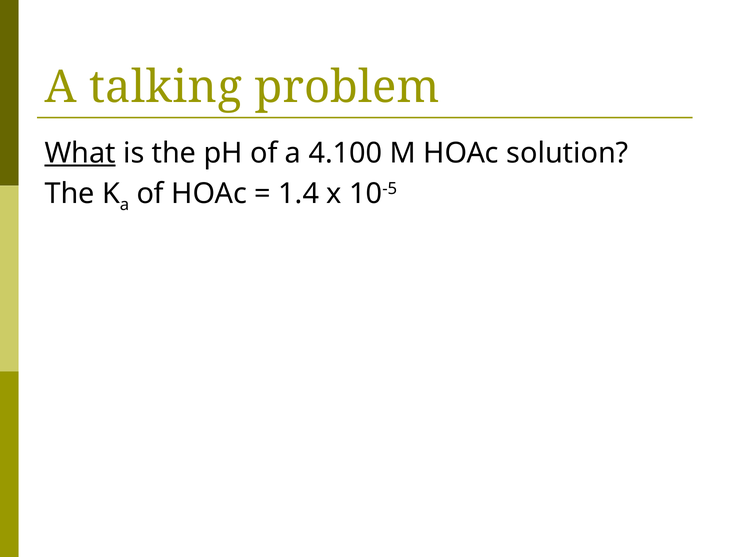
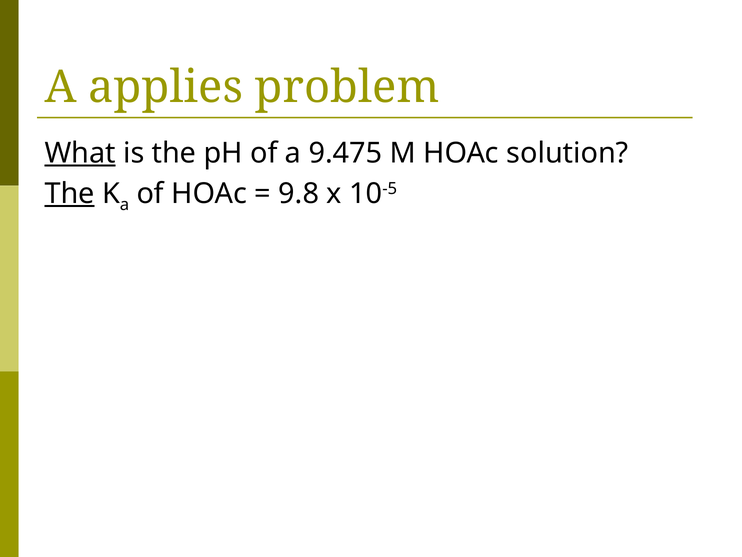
talking: talking -> applies (166, 87)
4.100: 4.100 -> 9.475 (346, 153)
The underline: none -> present (70, 193)
1.4: 1.4 -> 9.8 (299, 193)
